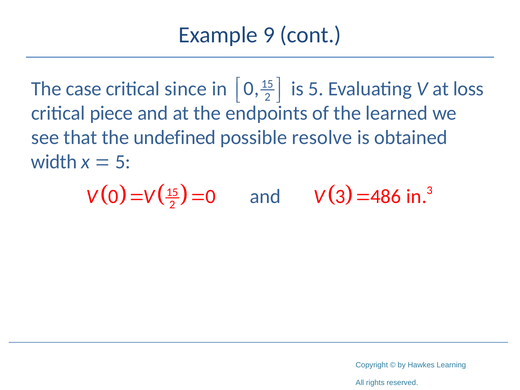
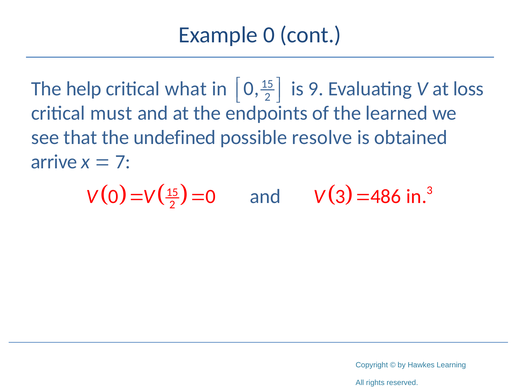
Example 9: 9 -> 0 (269, 35)
case: case -> help (84, 89)
since: since -> what (186, 89)
is 5: 5 -> 9 (316, 89)
piece: piece -> must (111, 113)
width: width -> arrive (54, 162)
5: 5 -> 7 (123, 162)
